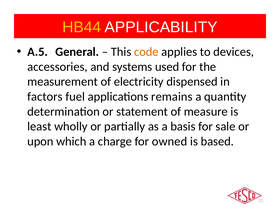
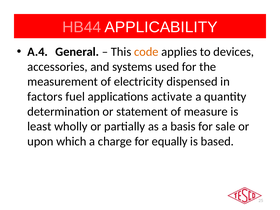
HB44 colour: yellow -> pink (82, 27)
A.5: A.5 -> A.4 (38, 52)
remains: remains -> activate (172, 97)
owned: owned -> equally (170, 141)
